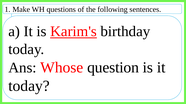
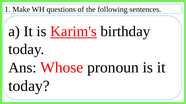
question: question -> pronoun (113, 68)
